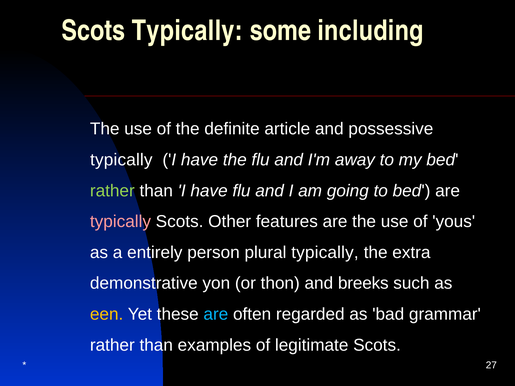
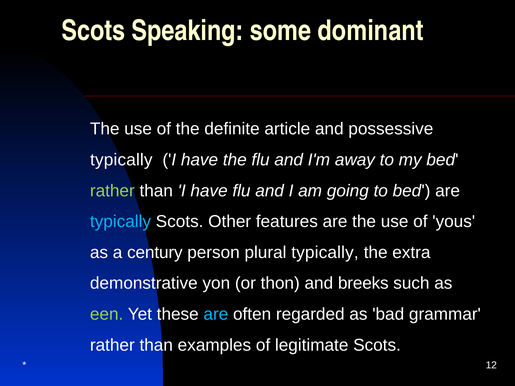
Scots Typically: Typically -> Speaking (188, 31)
including: including -> dominant (371, 31)
typically colour: pink -> light blue (120, 222)
entirely: entirely -> century (155, 253)
een colour: yellow -> light green (107, 314)
27: 27 -> 12 (491, 365)
